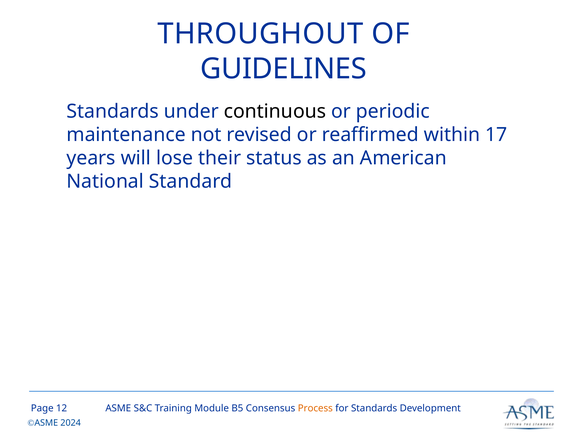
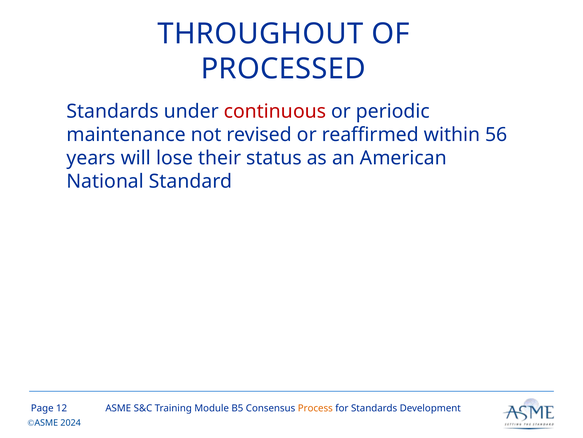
GUIDELINES: GUIDELINES -> PROCESSED (283, 69)
continuous colour: black -> red (275, 111)
17: 17 -> 56 (496, 134)
